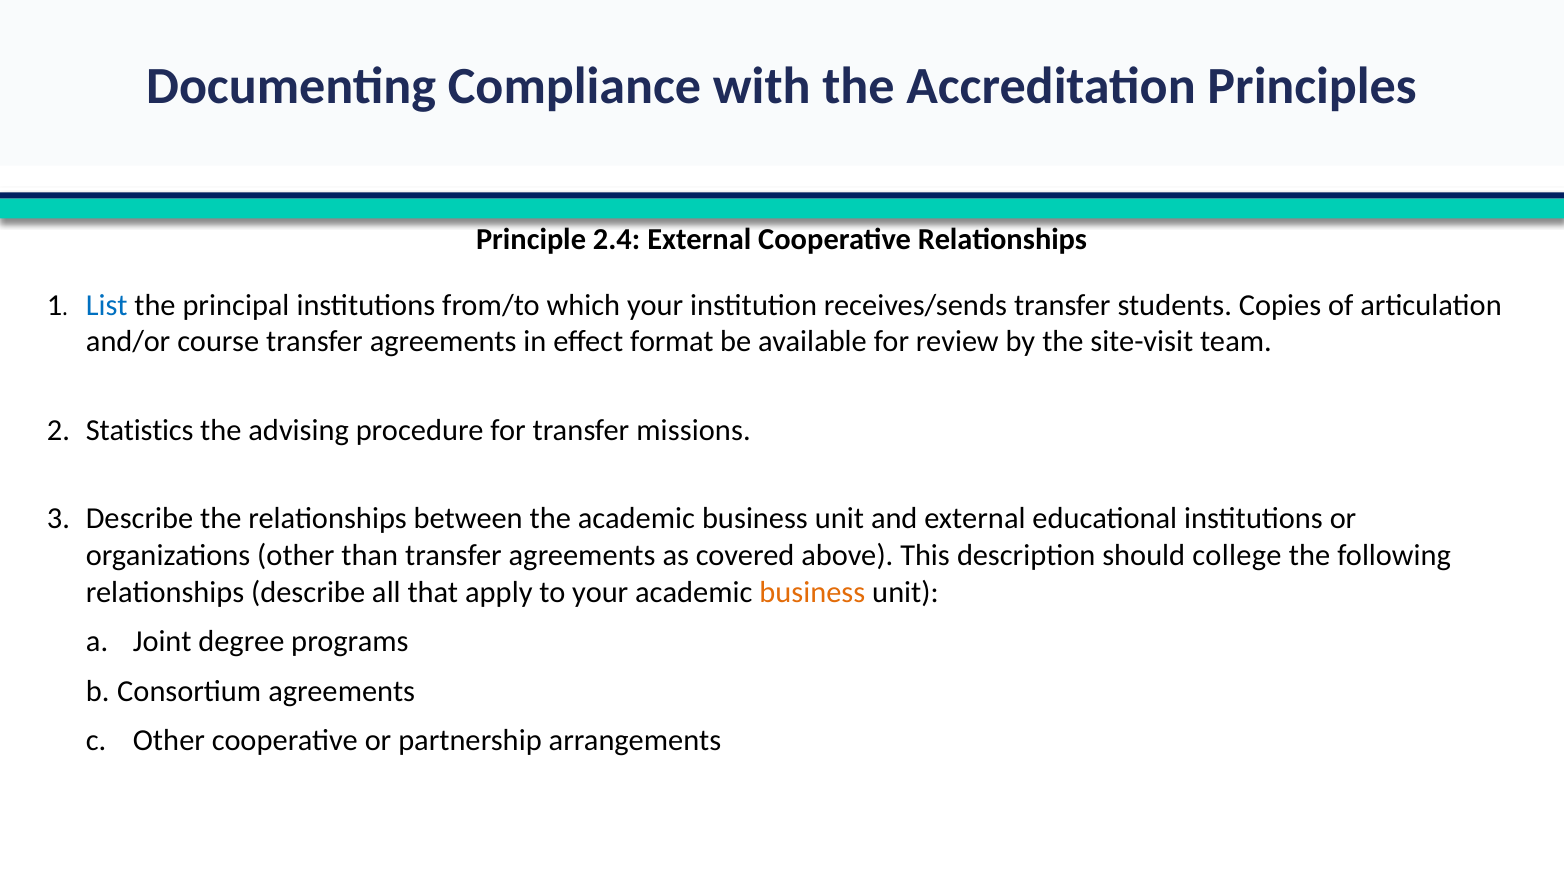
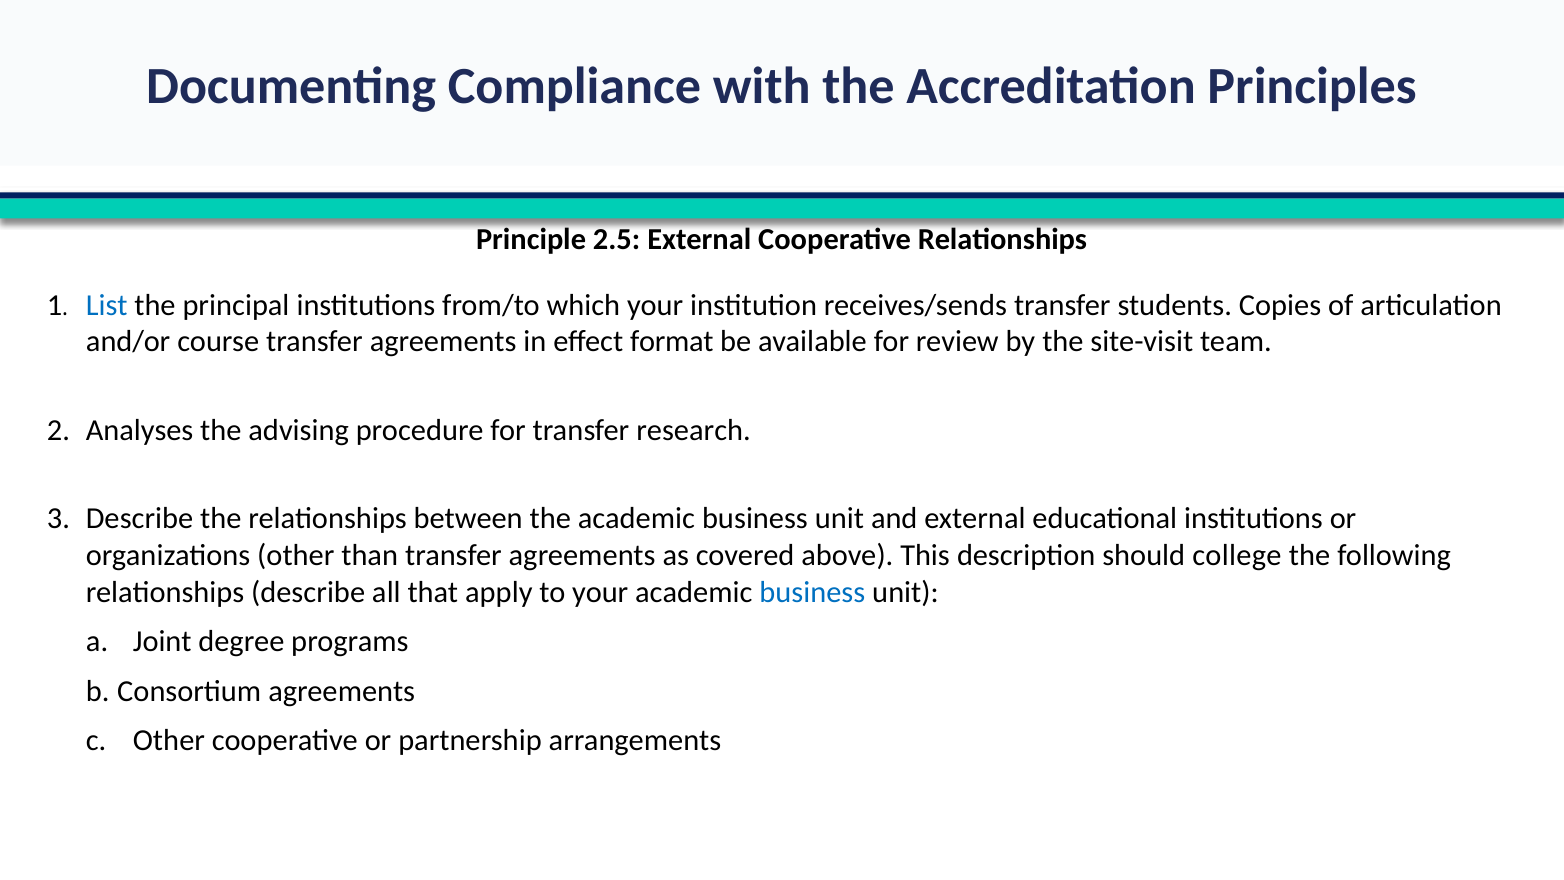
2.4: 2.4 -> 2.5 (617, 240)
Statistics: Statistics -> Analyses (140, 430)
missions: missions -> research (694, 430)
business colour: orange -> blue (812, 592)
